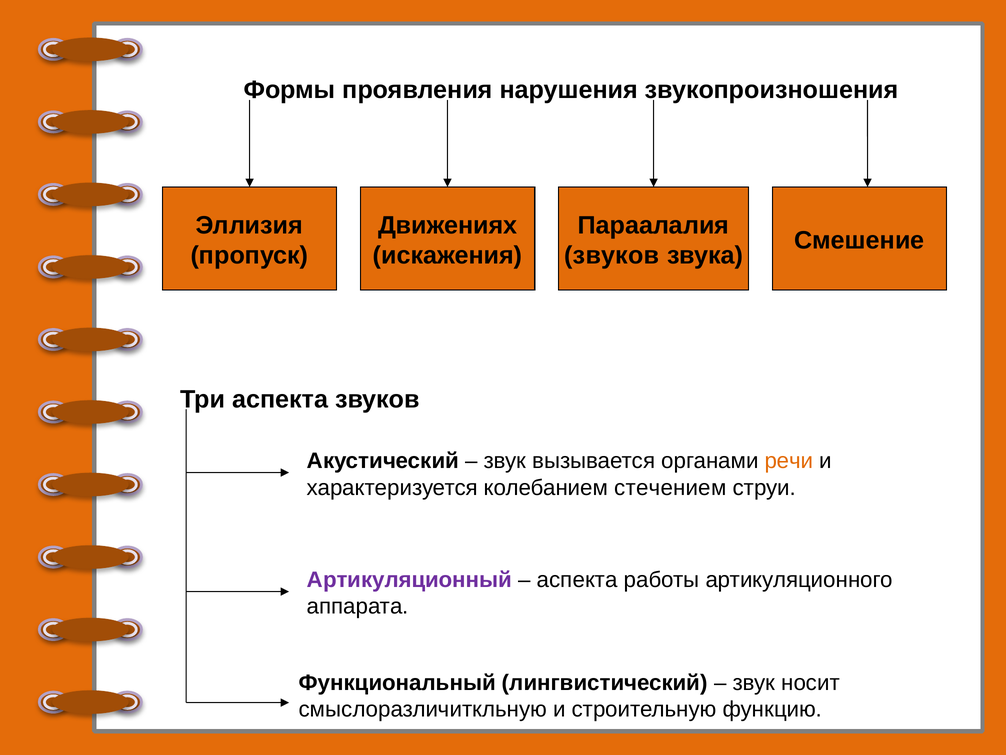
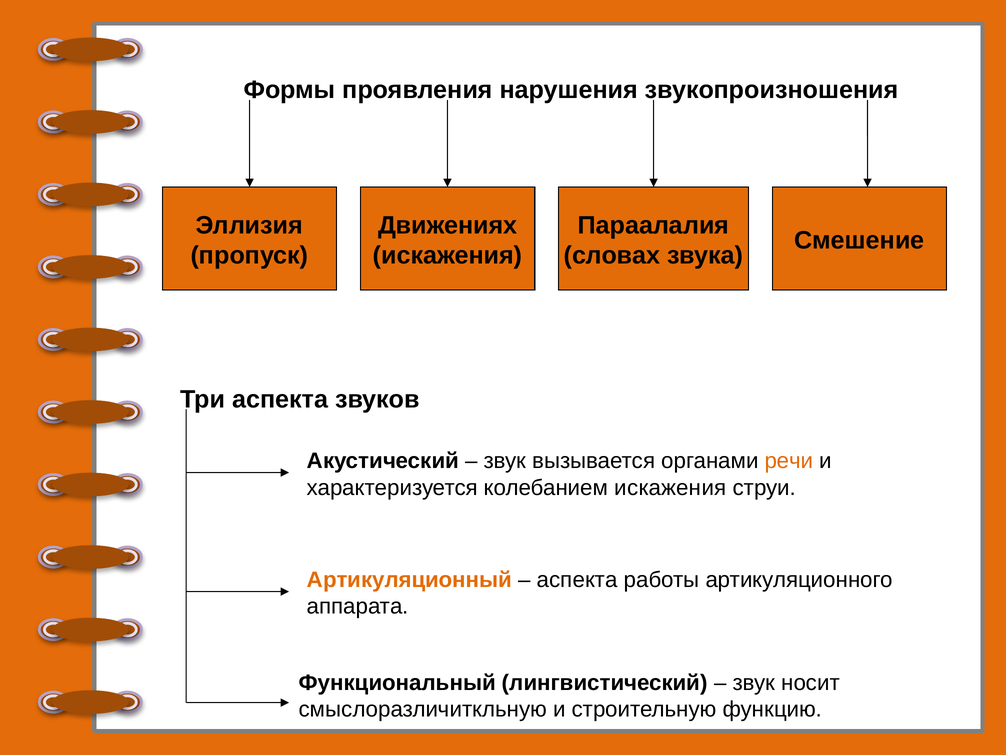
звуков: звуков -> словах (612, 255)
колебанием стечением: стечением -> искажения (670, 487)
Артикуляционный colour: purple -> orange (410, 579)
